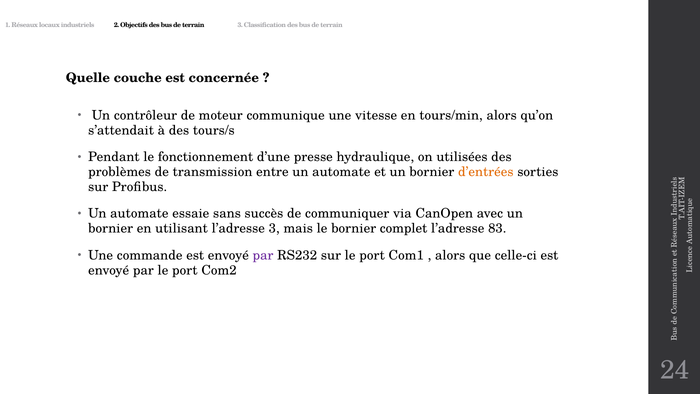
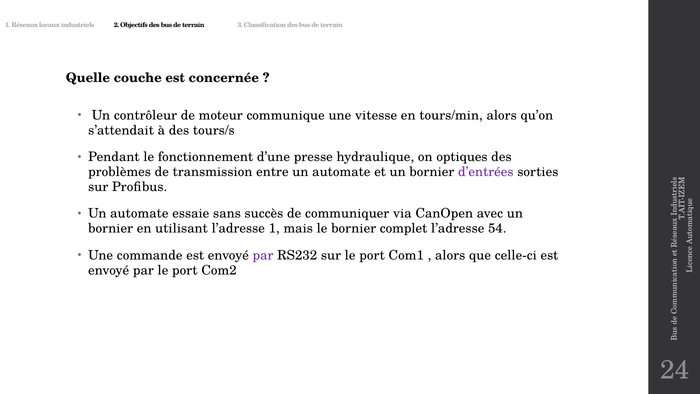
utilisées: utilisées -> optiques (462, 157)
d’entrées colour: orange -> purple (486, 172)
l’adresse 3: 3 -> 1 (274, 228)
83: 83 -> 54 (497, 228)
